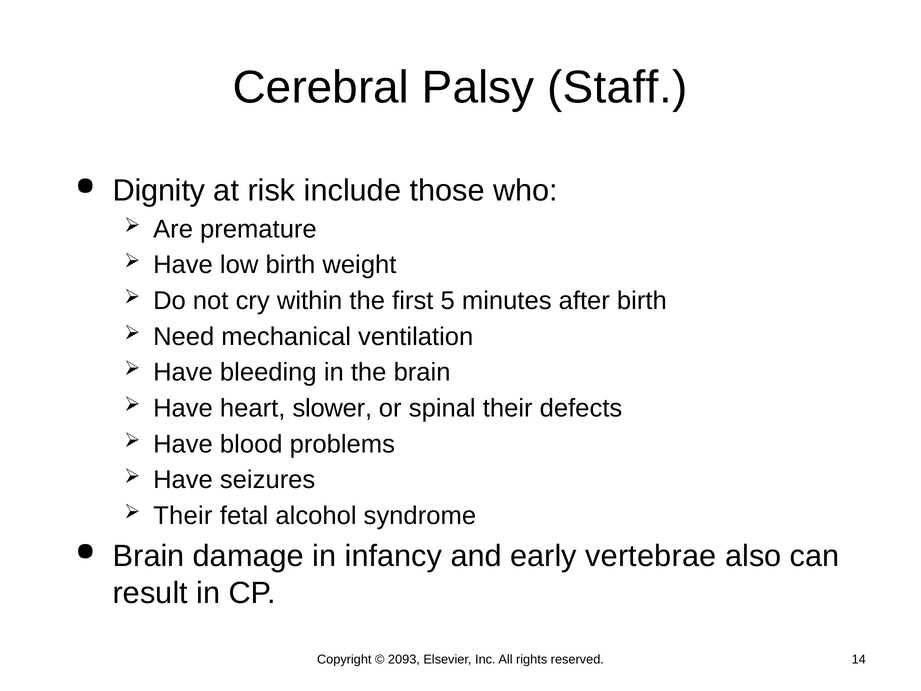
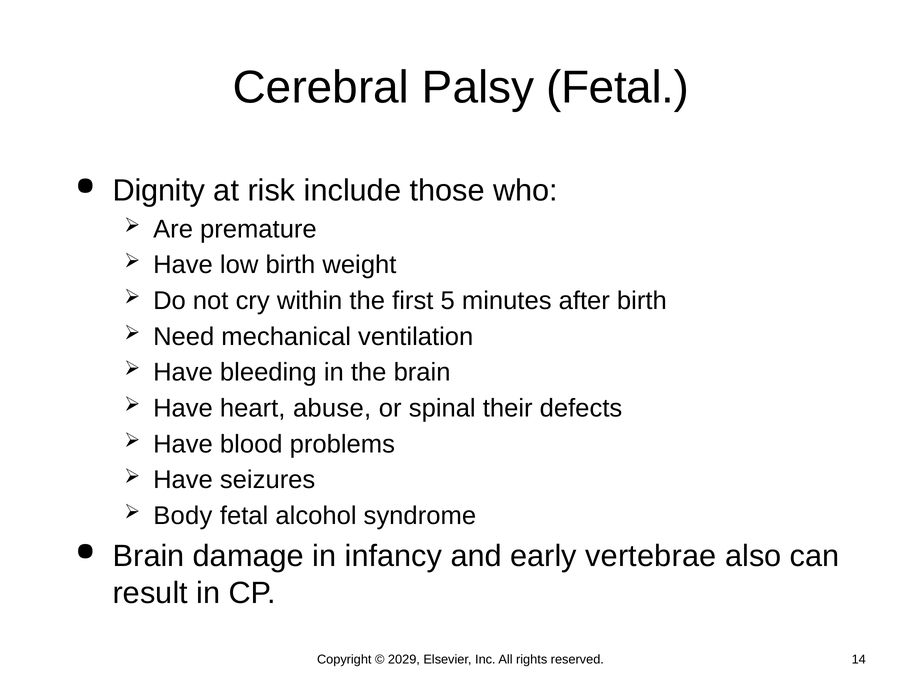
Palsy Staff: Staff -> Fetal (618, 88)
slower: slower -> abuse (332, 408)
Their: Their -> Body (183, 516)
2093: 2093 -> 2029 (404, 659)
